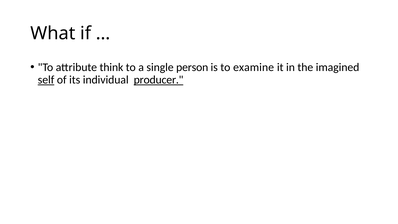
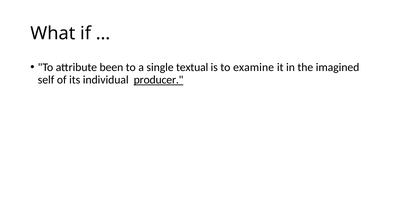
think: think -> been (111, 67)
person: person -> textual (192, 67)
self underline: present -> none (46, 80)
